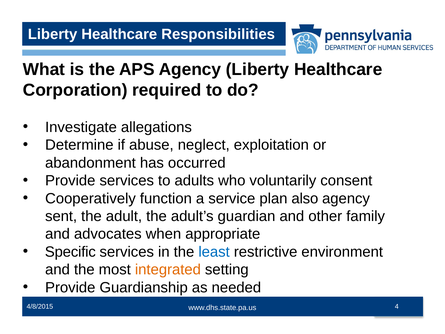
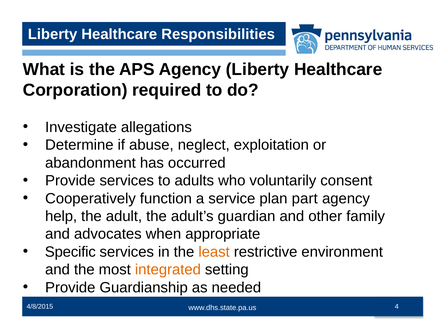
also: also -> part (305, 198)
sent: sent -> help (61, 216)
least colour: blue -> orange (214, 252)
